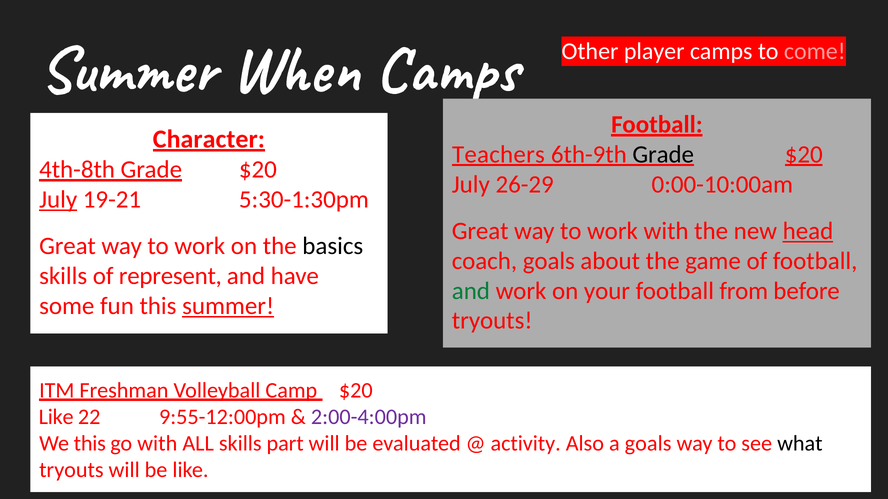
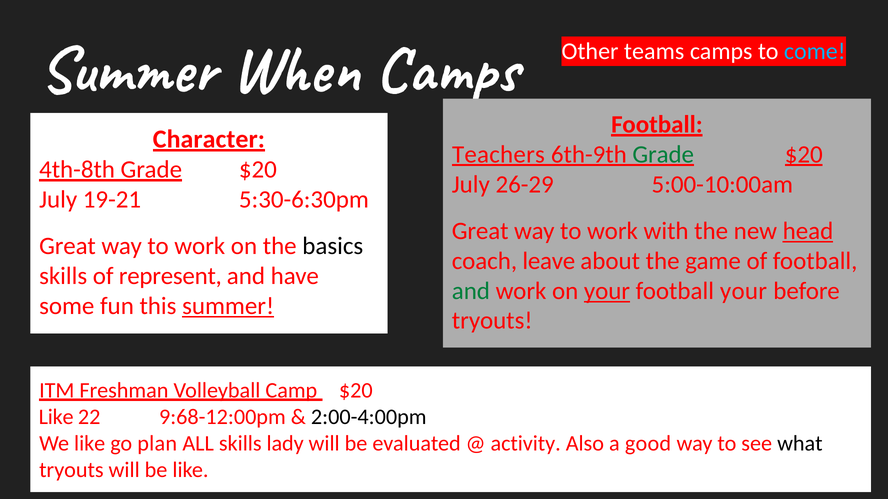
player: player -> teams (654, 52)
come colour: pink -> light blue (815, 52)
Grade colour: black -> green (663, 154)
0:00-10:00am: 0:00-10:00am -> 5:00-10:00am (722, 184)
July underline: present -> none (58, 200)
5:30-1:30pm: 5:30-1:30pm -> 5:30-6:30pm (304, 200)
coach goals: goals -> leave (549, 261)
your underline: none -> present (607, 291)
football from: from -> your (744, 291)
9:55-12:00pm: 9:55-12:00pm -> 9:68-12:00pm (222, 417)
2:00-4:00pm colour: purple -> black (369, 417)
We this: this -> like (90, 444)
go with: with -> plan (157, 444)
part: part -> lady (285, 444)
a goals: goals -> good (648, 444)
